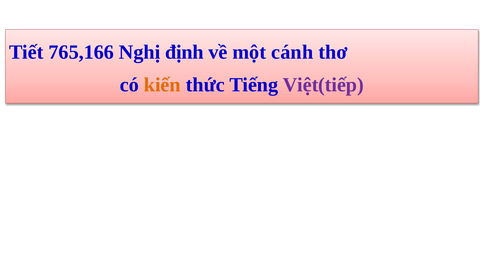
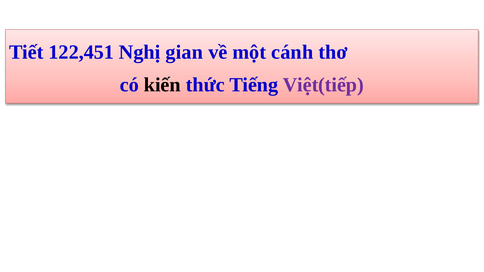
765,166: 765,166 -> 122,451 (81, 52)
định: định -> gian (184, 52)
kiến colour: orange -> black (162, 85)
